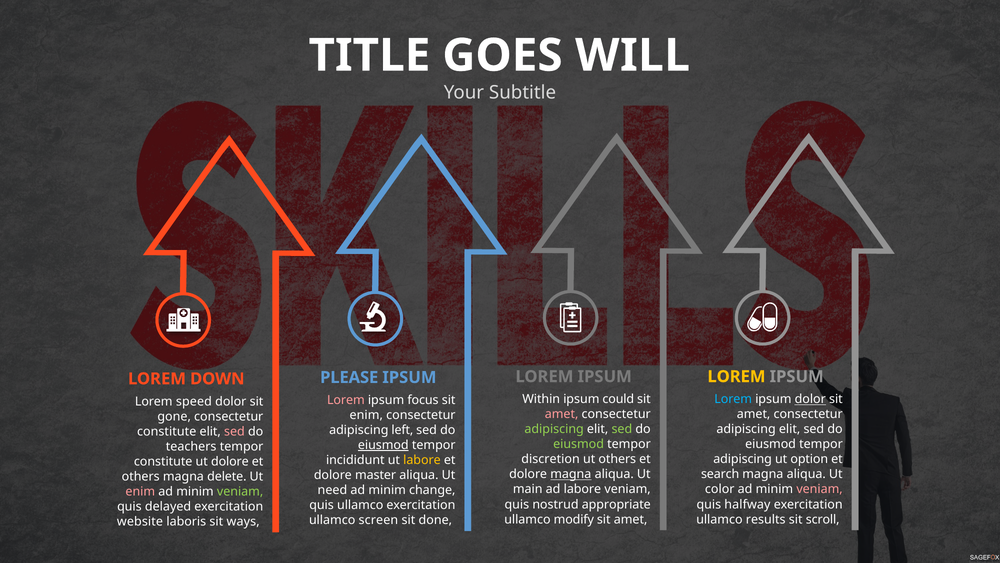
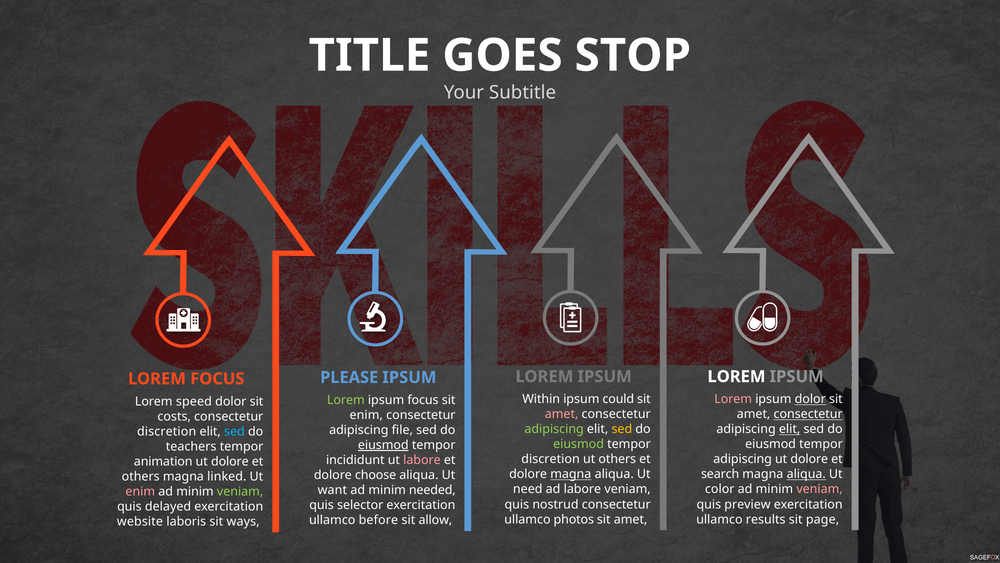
WILL: WILL -> STOP (633, 56)
LOREM colour: yellow -> white (736, 376)
LOREM DOWN: DOWN -> FOCUS (217, 378)
Lorem colour: light blue -> pink (733, 399)
Lorem colour: pink -> light green (346, 400)
consectetur underline: none -> present (808, 414)
gone: gone -> costs (174, 416)
sed colour: light green -> yellow (622, 429)
elit underline: none -> present (790, 429)
left: left -> file (402, 430)
constitute: constitute -> discretion (167, 431)
sed colour: pink -> light blue (234, 431)
option: option -> dolore (809, 459)
labore colour: yellow -> pink (422, 460)
constitute: constitute -> animation (163, 461)
aliqua underline: none -> present (806, 474)
master: master -> choose (376, 475)
delete: delete -> linked (227, 476)
main: main -> need (528, 489)
need: need -> want (332, 490)
change: change -> needed (432, 490)
nostrud appropriate: appropriate -> consectetur (616, 504)
halfway: halfway -> preview (747, 504)
ullamco: ullamco -> selector (360, 505)
modify: modify -> photos (574, 519)
scroll: scroll -> page (823, 519)
screen: screen -> before (378, 520)
done: done -> allow (435, 520)
